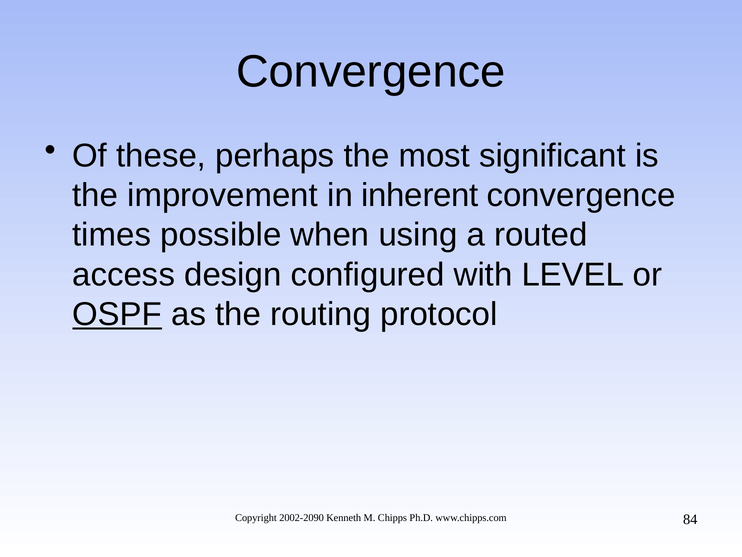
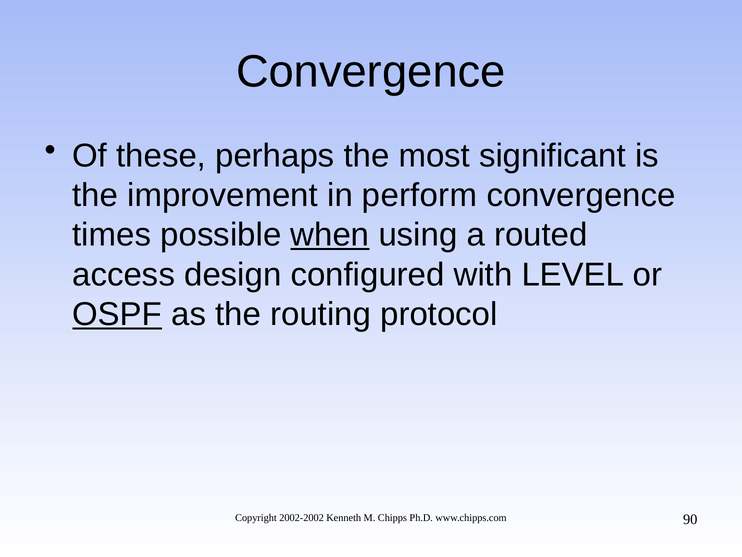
inherent: inherent -> perform (420, 195)
when underline: none -> present (330, 235)
2002-2090: 2002-2090 -> 2002-2002 (302, 517)
84: 84 -> 90 (690, 519)
